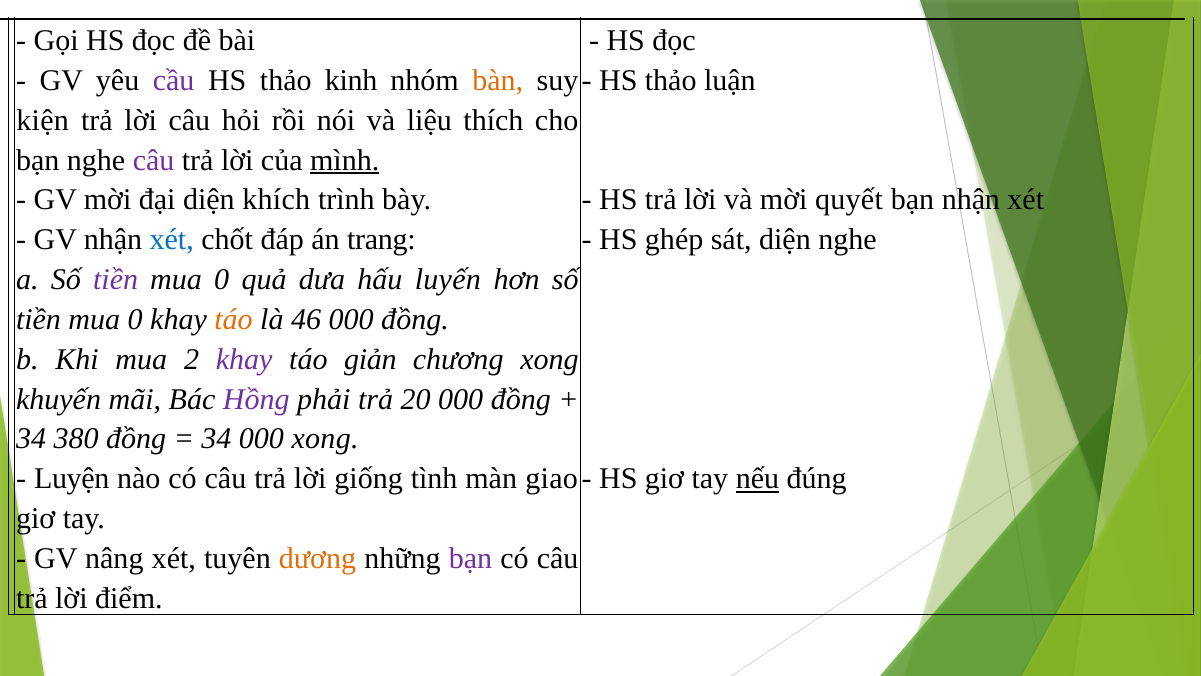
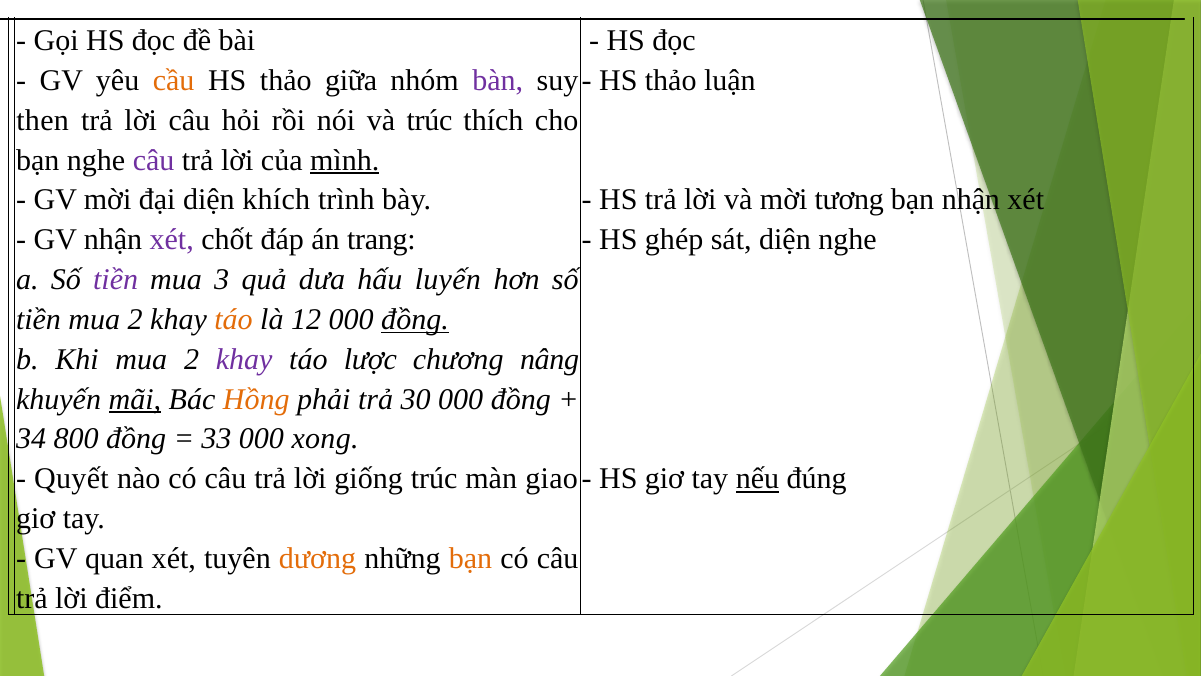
cầu colour: purple -> orange (174, 80)
kinh: kinh -> giữa (351, 80)
bàn colour: orange -> purple (498, 80)
kiện: kiện -> then (43, 120)
và liệu: liệu -> trúc (430, 120)
quyết: quyết -> tương (849, 200)
xét colour: blue -> purple (172, 240)
0: 0 -> 3 (222, 279)
0: 0 -> 2 (135, 319)
46: 46 -> 12 (306, 319)
đồng underline: none -> present (415, 319)
giản: giản -> lược (370, 359)
chương xong: xong -> nâng (550, 359)
mãi underline: none -> present (135, 399)
Hồng colour: purple -> orange (256, 399)
20: 20 -> 30 (416, 399)
380: 380 -> 800 (76, 439)
34: 34 -> 33 (216, 439)
Luyện: Luyện -> Quyết (71, 479)
giống tình: tình -> trúc (434, 479)
nâng: nâng -> quan (114, 558)
bạn colour: purple -> orange (470, 558)
